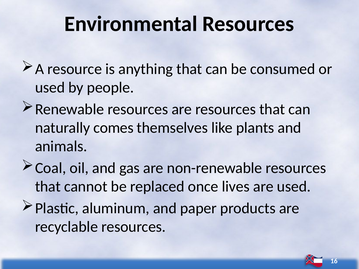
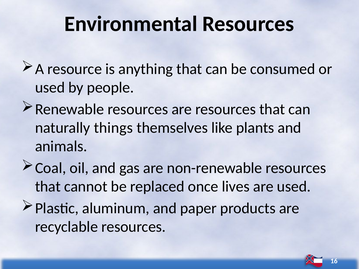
comes: comes -> things (113, 128)
